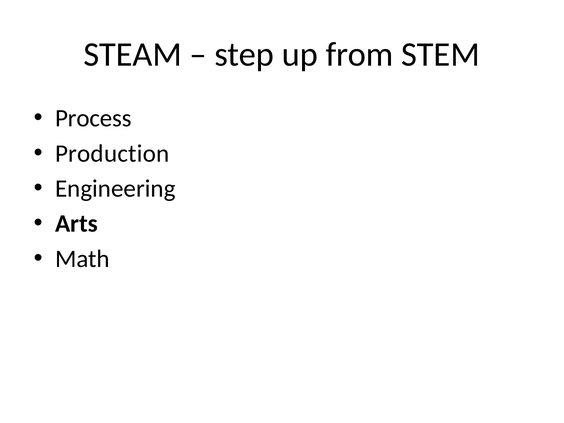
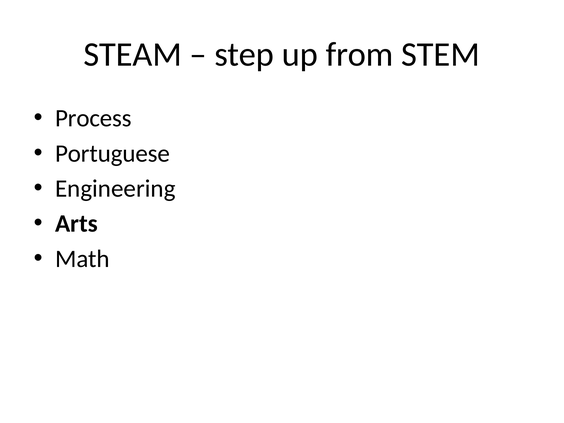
Production: Production -> Portuguese (112, 153)
